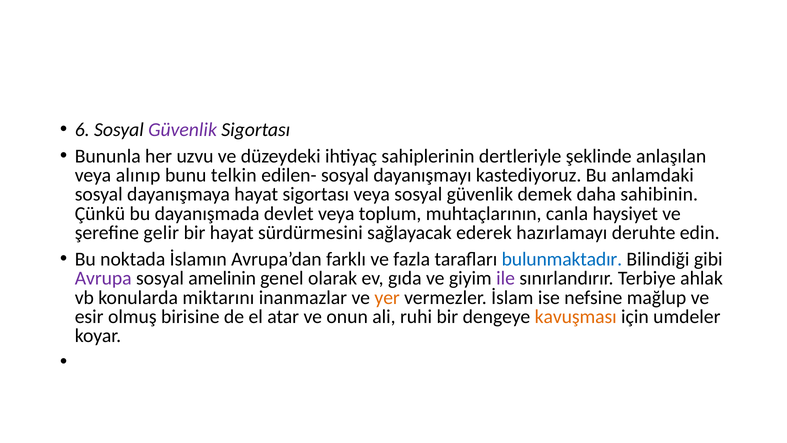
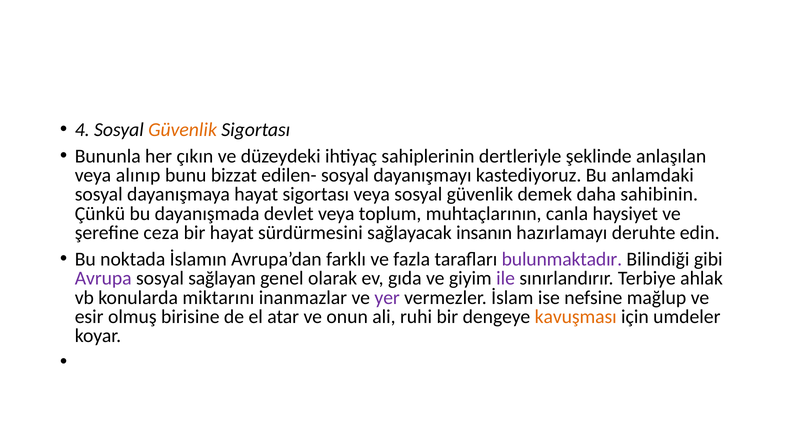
6: 6 -> 4 (82, 130)
Güvenlik colour: purple -> orange (183, 130)
uzvu: uzvu -> çıkın (195, 156)
telkin: telkin -> bizzat (234, 175)
gelir: gelir -> ceza (161, 233)
ederek: ederek -> insanın (484, 233)
bulunmaktadır colour: blue -> purple (562, 259)
amelinin: amelinin -> sağlayan (222, 278)
yer colour: orange -> purple (387, 297)
